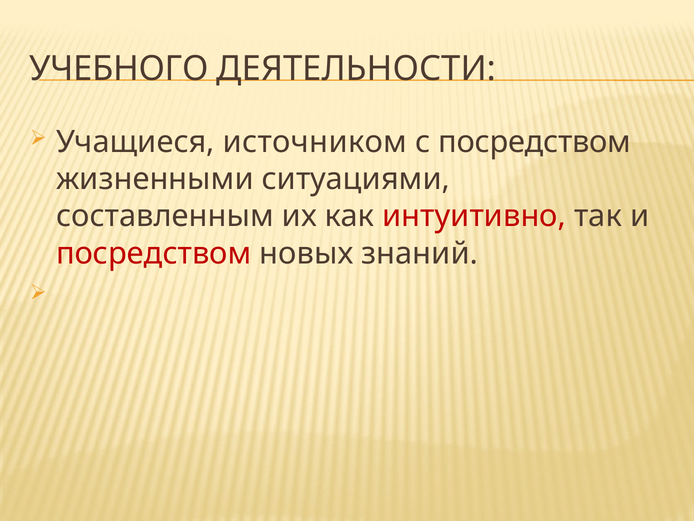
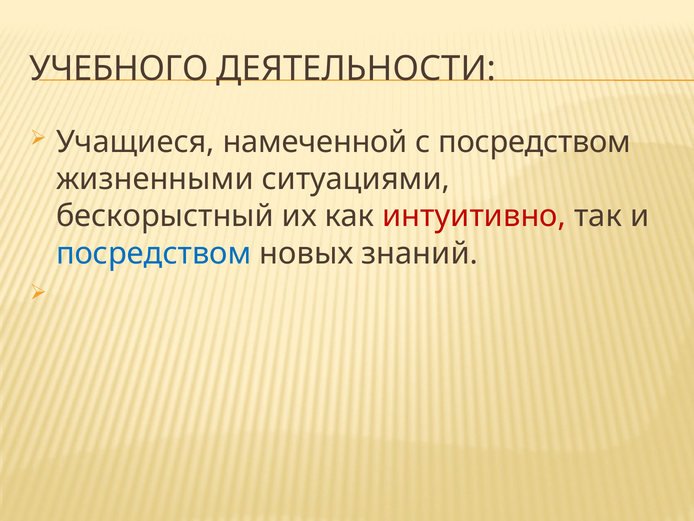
источником: источником -> намеченной (315, 142)
составленным: составленным -> бескорыстный (165, 216)
посредством colour: red -> blue (154, 253)
